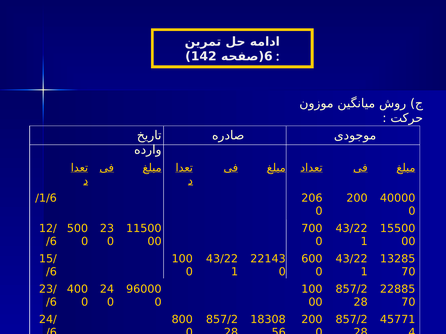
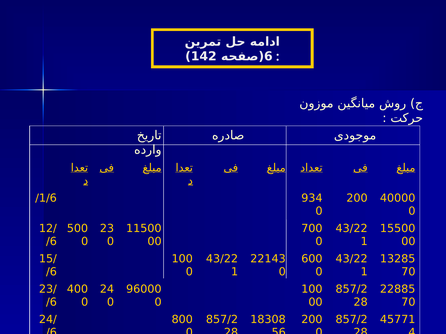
206: 206 -> 934 (312, 199)
